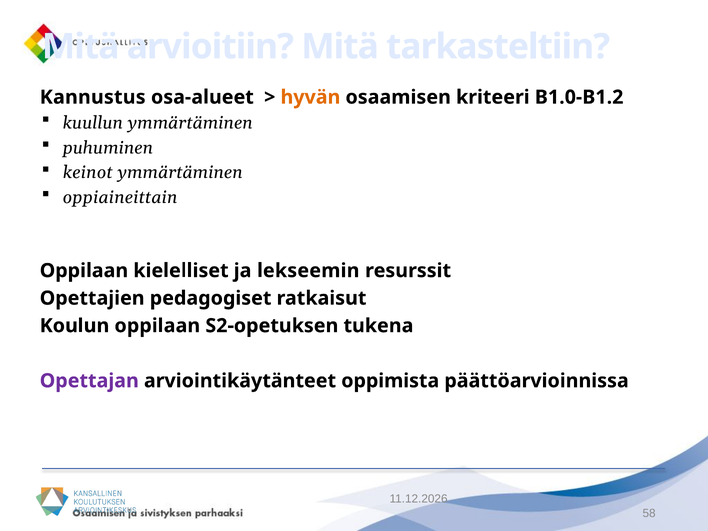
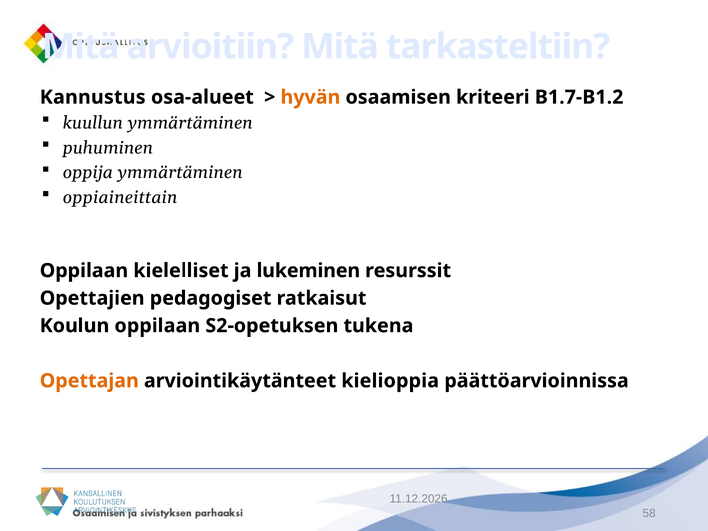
B1.0-B1.2: B1.0-B1.2 -> B1.7-B1.2 (579, 97)
keinot: keinot -> oppija (88, 173)
lekseemin: lekseemin -> lukeminen (308, 271)
Opettajan colour: purple -> orange (89, 381)
oppimista: oppimista -> kielioppia (390, 381)
